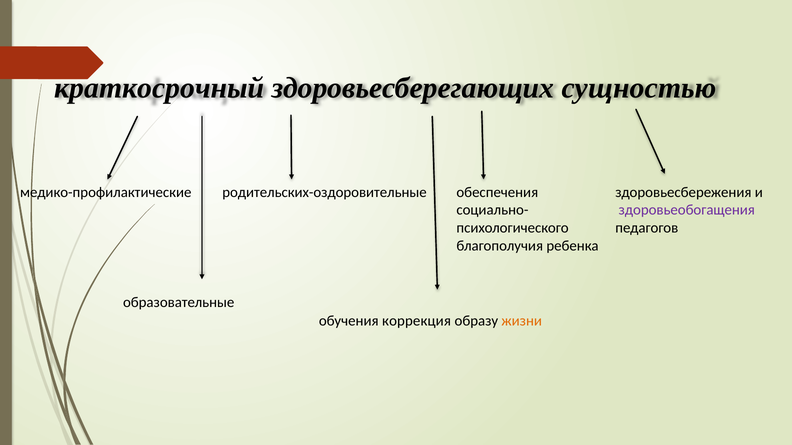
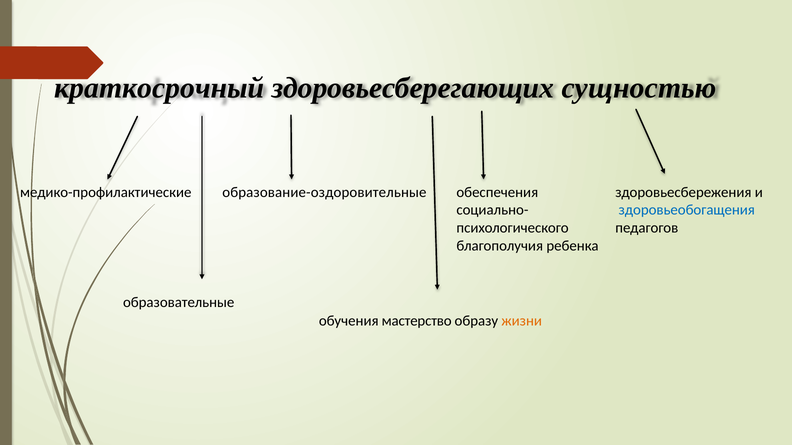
родительских-оздоровительные: родительских-оздоровительные -> образование-оздоровительные (324, 192)
здоровьеобогащения colour: purple -> blue (687, 210)
коррекция: коррекция -> мастерство (417, 321)
